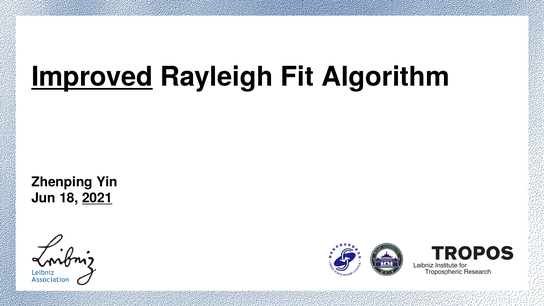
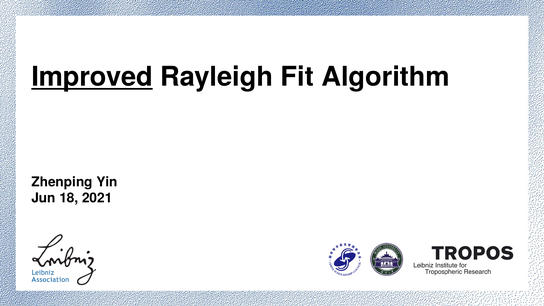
2021 underline: present -> none (97, 198)
